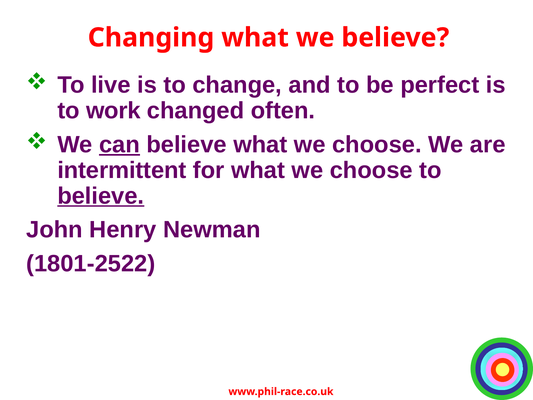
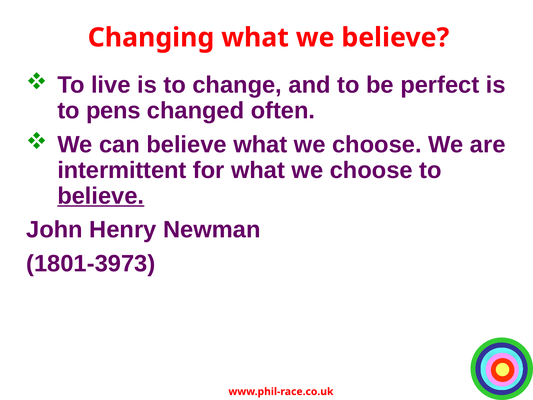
work: work -> pens (113, 111)
can underline: present -> none (119, 145)
1801-2522: 1801-2522 -> 1801-3973 (91, 264)
